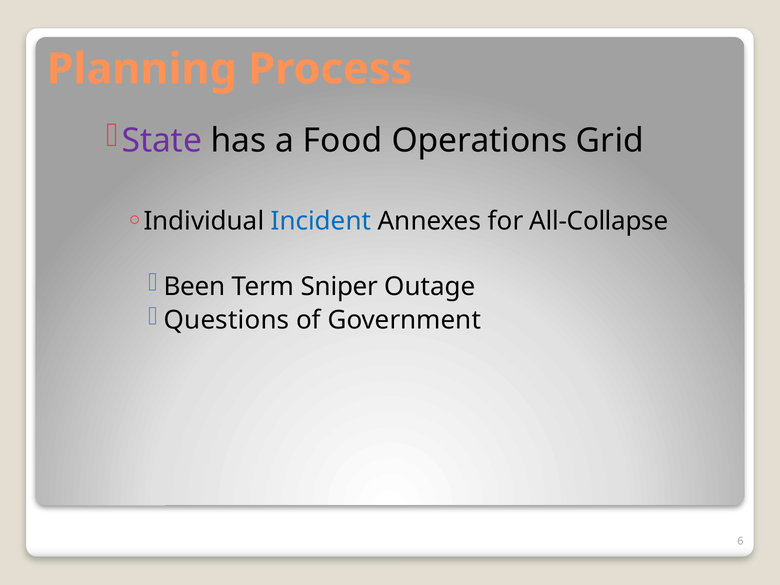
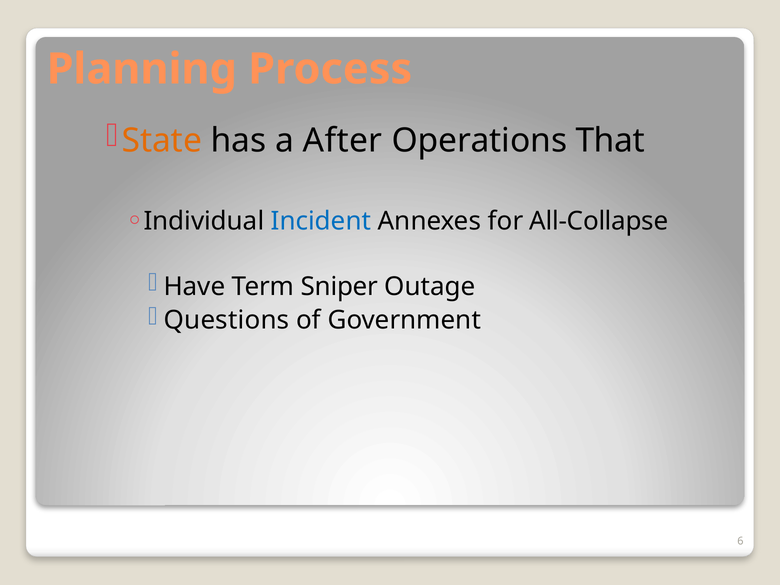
State colour: purple -> orange (162, 141)
Food: Food -> After (343, 141)
Grid: Grid -> That (610, 141)
Been: Been -> Have (195, 286)
